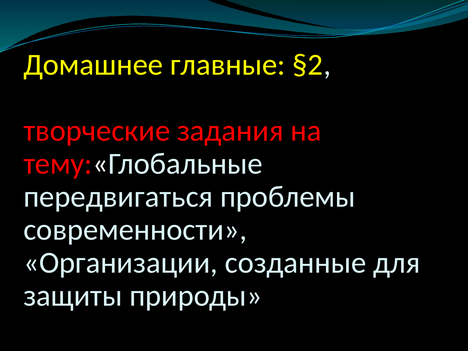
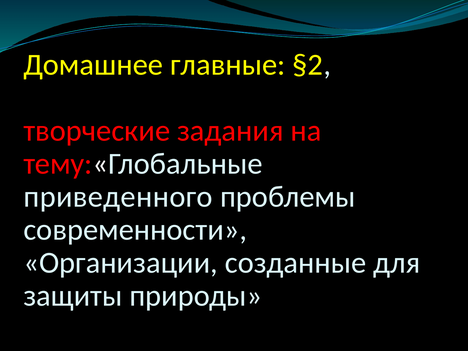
передвигаться: передвигаться -> приведенного (118, 197)
